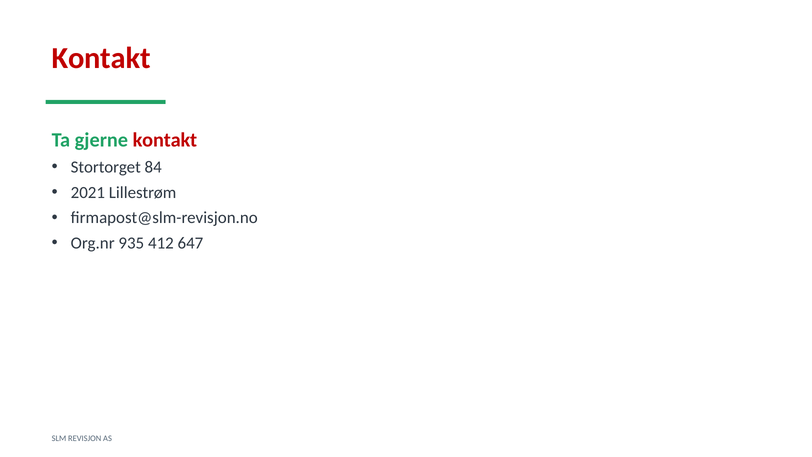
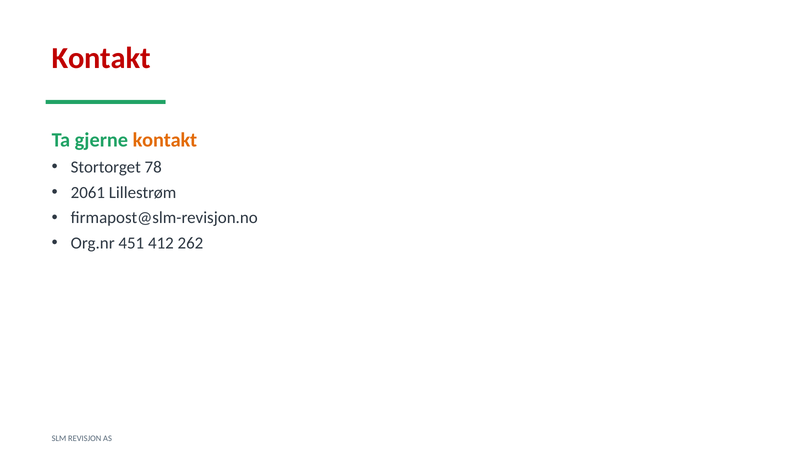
kontakt colour: red -> orange (165, 140)
84: 84 -> 78 (153, 167)
2021: 2021 -> 2061 (88, 192)
935: 935 -> 451 (131, 243)
647: 647 -> 262 (190, 243)
